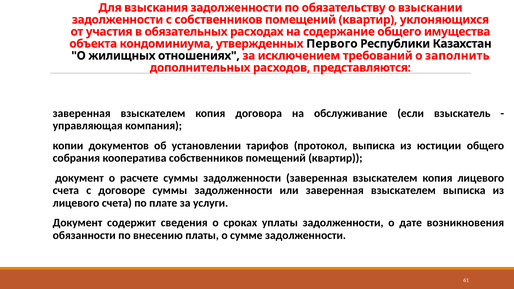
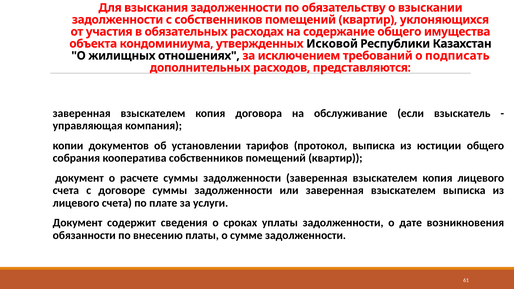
Первого: Первого -> Исковой (332, 44)
заполнить: заполнить -> подписать (457, 56)
